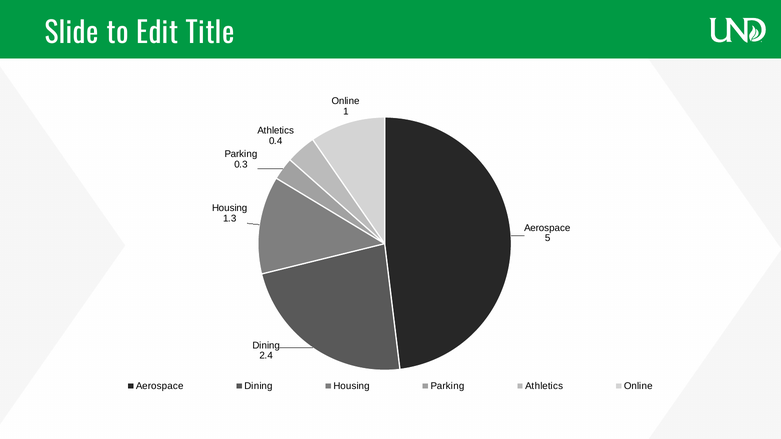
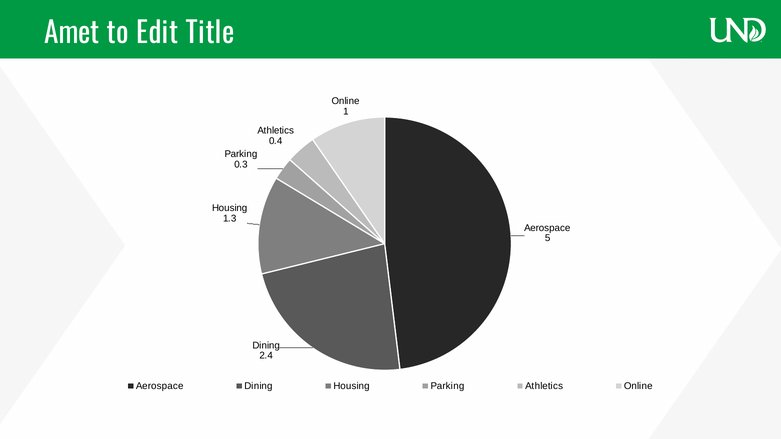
Slide: Slide -> Amet (72, 33)
